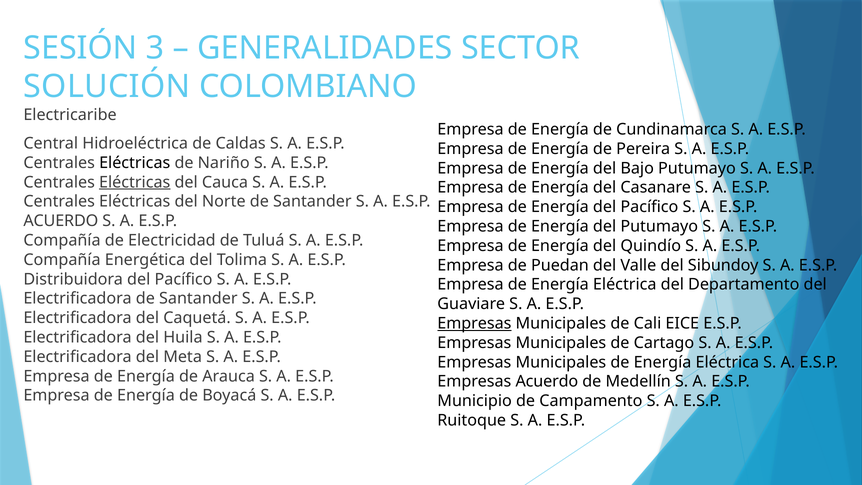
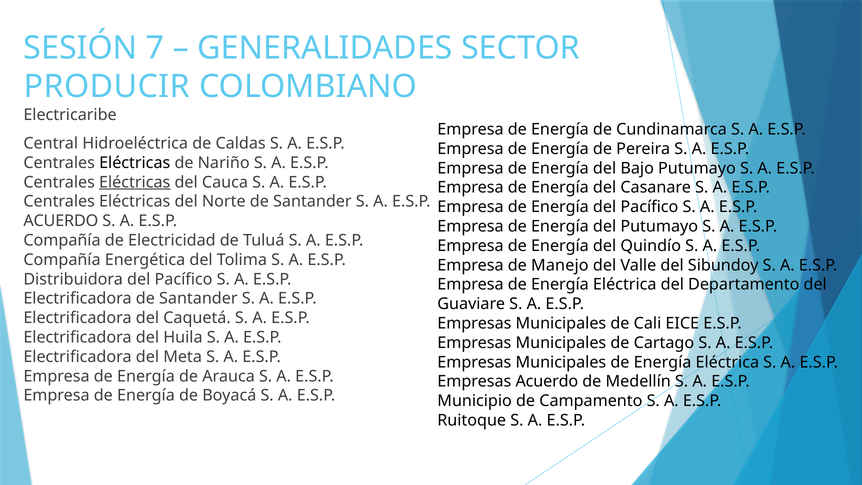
3: 3 -> 7 (155, 48)
SOLUCIÓN: SOLUCIÓN -> PRODUCIR (107, 87)
Puedan: Puedan -> Manejo (560, 265)
Empresas underline: present -> none (474, 323)
